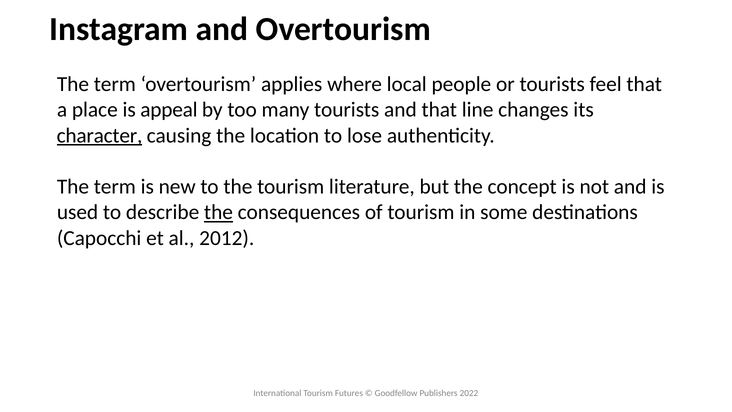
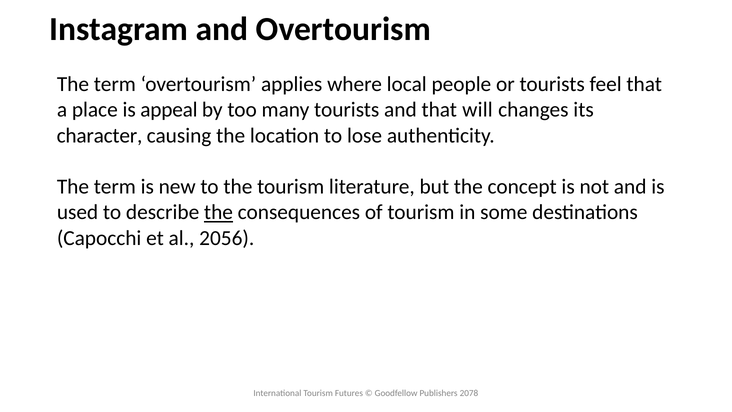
line: line -> will (477, 110)
character underline: present -> none (99, 135)
2012: 2012 -> 2056 (227, 238)
2022: 2022 -> 2078 (469, 393)
